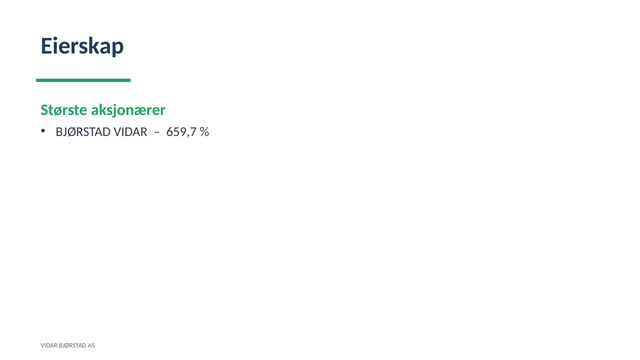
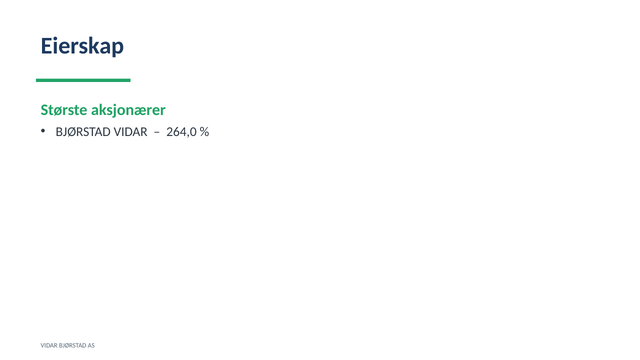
659,7: 659,7 -> 264,0 (181, 132)
